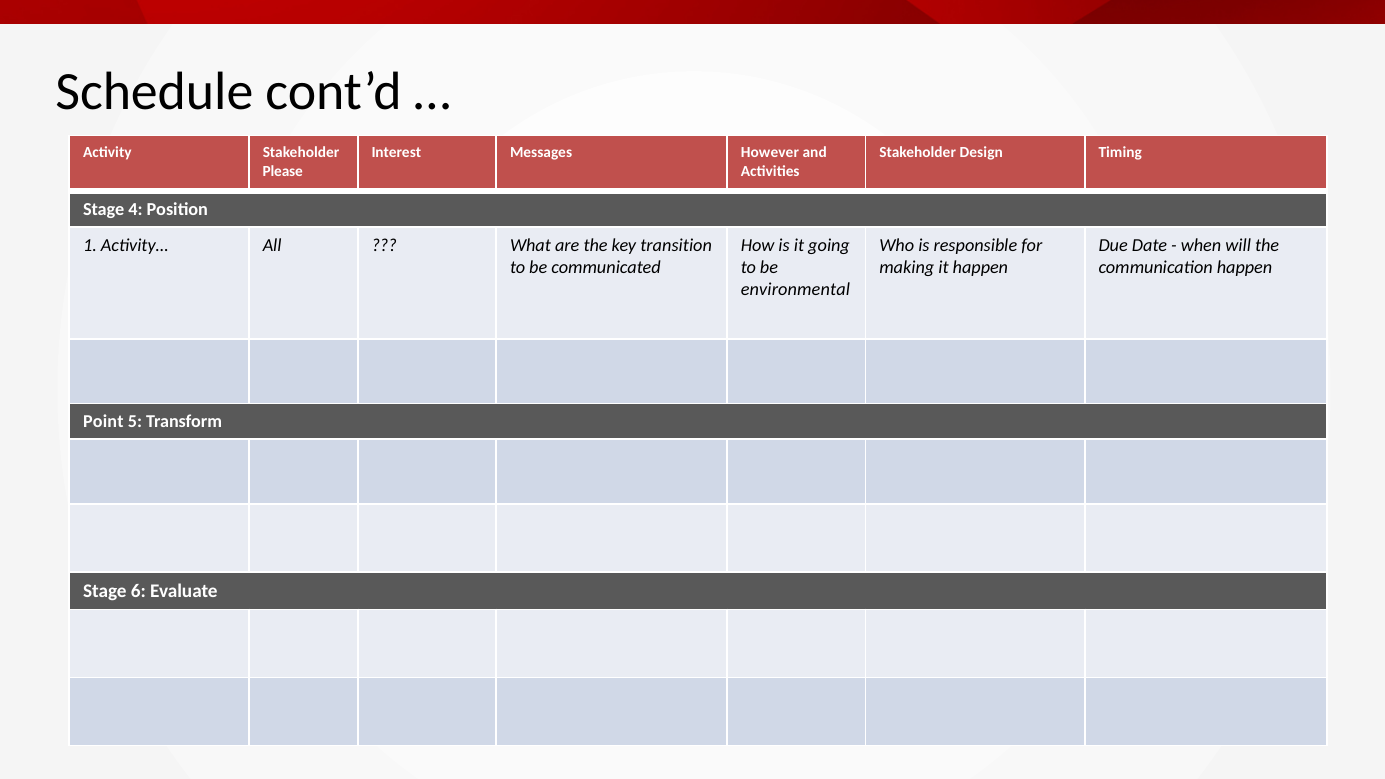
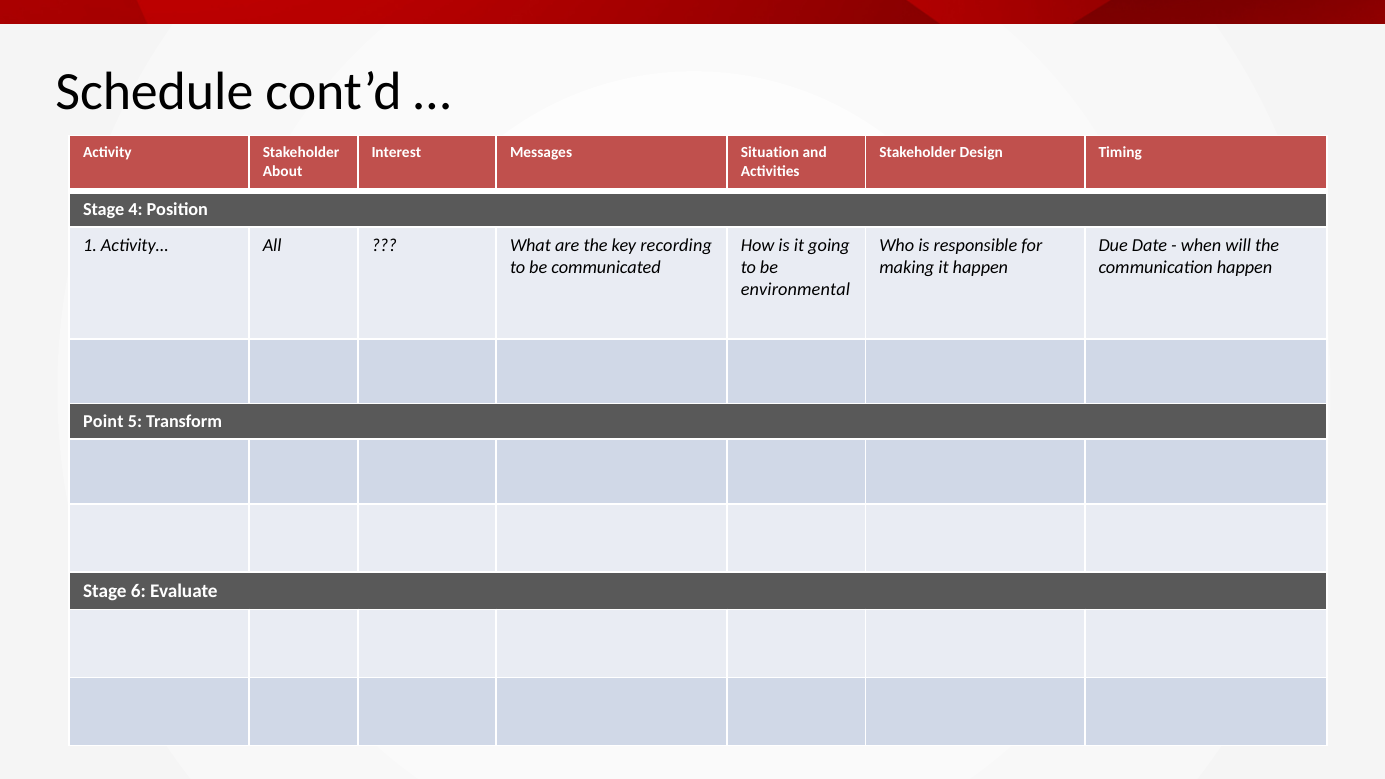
However: However -> Situation (770, 152)
Please: Please -> About (283, 171)
transition: transition -> recording (676, 245)
